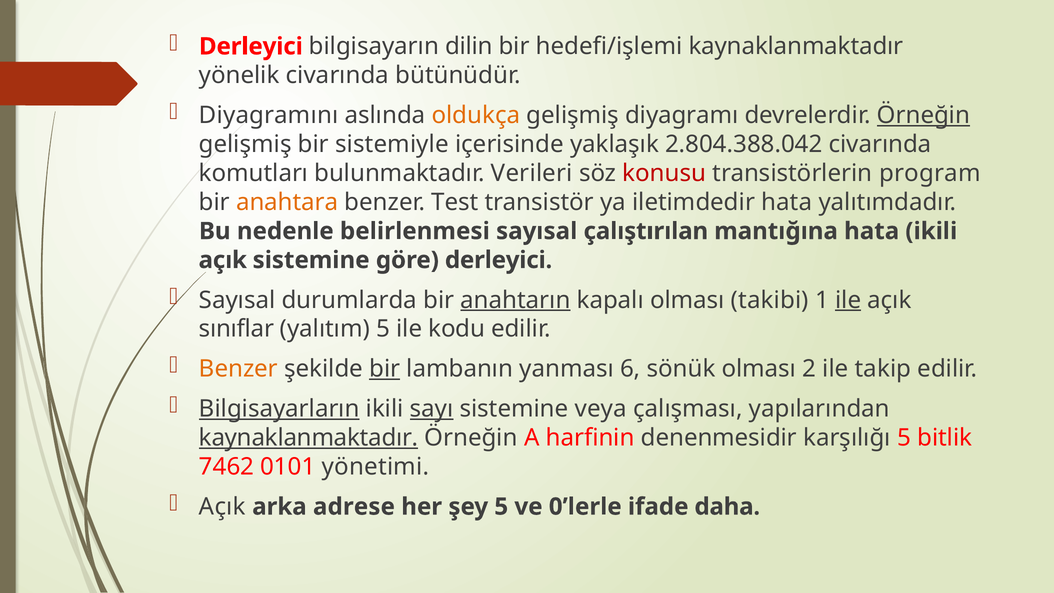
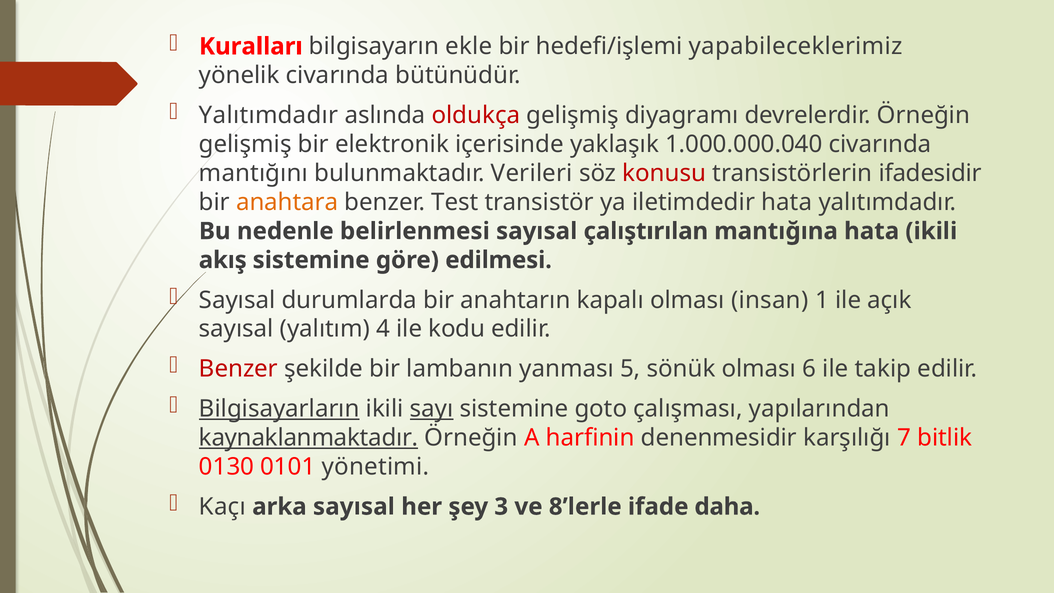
Derleyici: Derleyici -> Kuralları (251, 46)
dilin: dilin -> ekle (469, 46)
hedefi/işlemi kaynaklanmaktadır: kaynaklanmaktadır -> yapabileceklerimiz (796, 46)
Diyagramını: Diyagramını -> Yalıtımdadır (269, 115)
oldukça colour: orange -> red (476, 115)
Örneğin underline: present -> none (923, 115)
sistemiyle: sistemiyle -> elektronik (392, 144)
2.804.388.042: 2.804.388.042 -> 1.000.000.040 (744, 144)
komutları: komutları -> mantığını (253, 173)
program: program -> ifadesidir (930, 173)
açık: açık -> akış (223, 260)
göre derleyici: derleyici -> edilmesi (499, 260)
anahtarın underline: present -> none (515, 300)
takibi: takibi -> insan (770, 300)
ile underline: present -> none (848, 300)
sınıflar: sınıflar -> sayısal (236, 329)
yalıtım 5: 5 -> 4 (383, 329)
Benzer colour: orange -> red (238, 369)
bir underline: present -> none (385, 369)
6: 6 -> 5 (630, 369)
2: 2 -> 6 (809, 369)
veya: veya -> goto (601, 409)
karşılığı 5: 5 -> 7 (904, 438)
7462: 7462 -> 0130 (227, 467)
Açık: Açık -> Kaçı (222, 507)
arka adrese: adrese -> sayısal (354, 507)
şey 5: 5 -> 3 (501, 507)
0’lerle: 0’lerle -> 8’lerle (585, 507)
